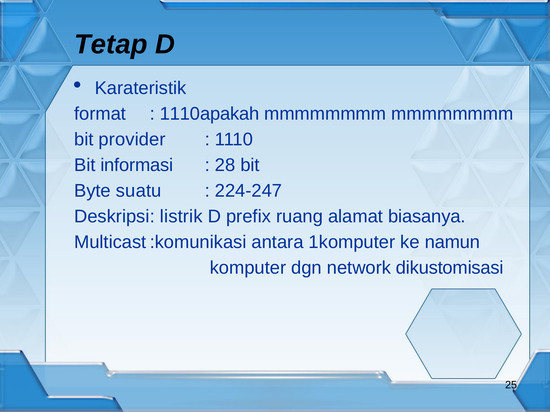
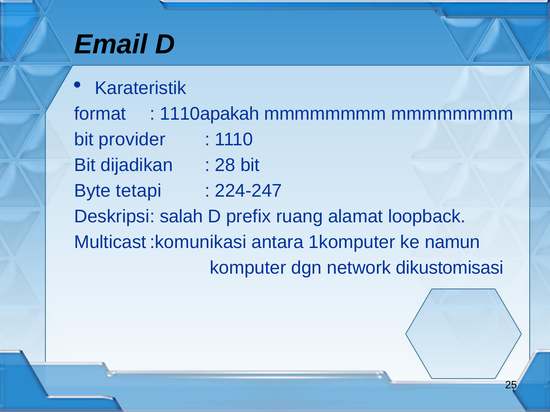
Tetap: Tetap -> Email (111, 45)
informasi: informasi -> dijadikan (137, 165)
suatu: suatu -> tetapi (139, 191)
listrik: listrik -> salah (181, 217)
biasanya: biasanya -> loopback (427, 217)
